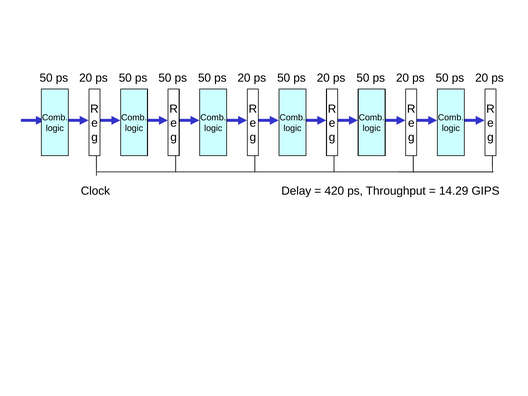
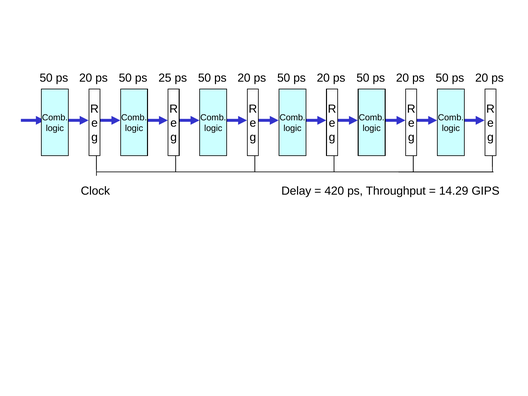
ps 50: 50 -> 25 (165, 78)
